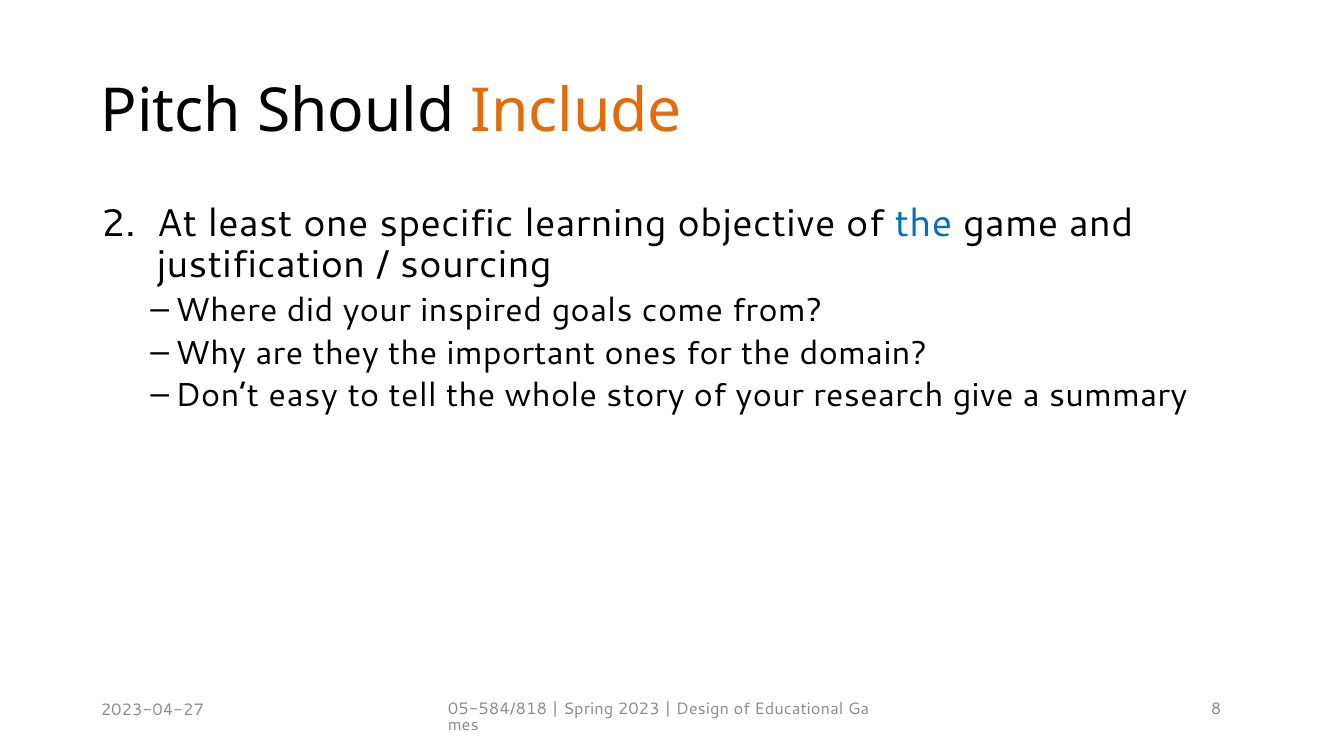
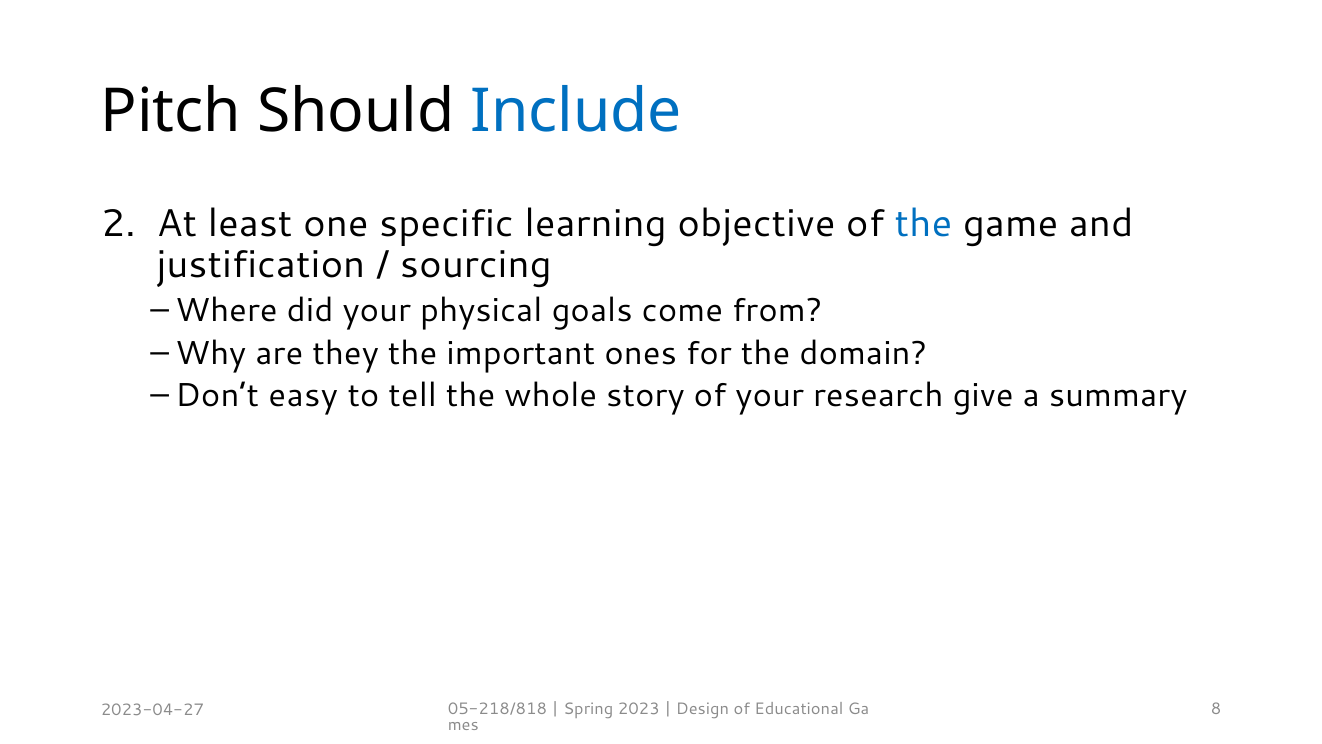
Include colour: orange -> blue (576, 111)
inspired: inspired -> physical (481, 311)
05-584/818: 05-584/818 -> 05-218/818 (497, 708)
